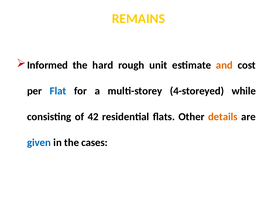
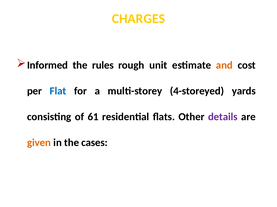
REMAINS: REMAINS -> CHARGES (138, 19)
hard: hard -> rules (103, 65)
while: while -> yards (244, 91)
42: 42 -> 61 (93, 117)
details colour: orange -> purple (223, 117)
given colour: blue -> orange (39, 143)
